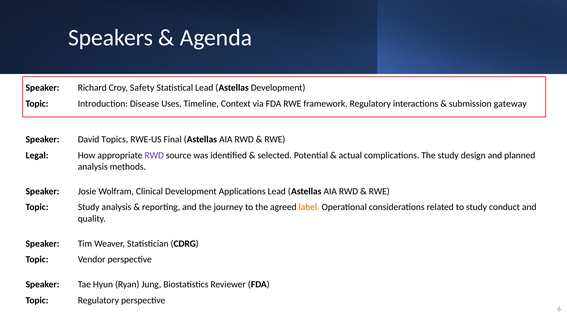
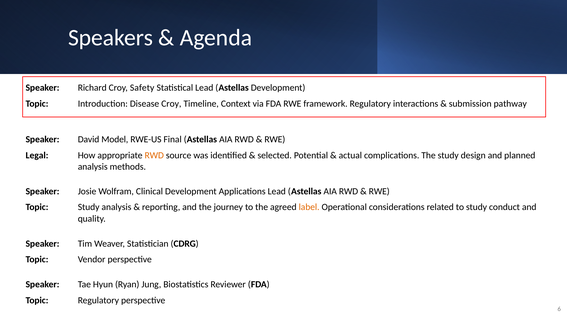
Disease Uses: Uses -> Croy (171, 104)
gateway: gateway -> pathway (510, 104)
Topics: Topics -> Model (115, 139)
RWD colour: purple -> orange (154, 155)
